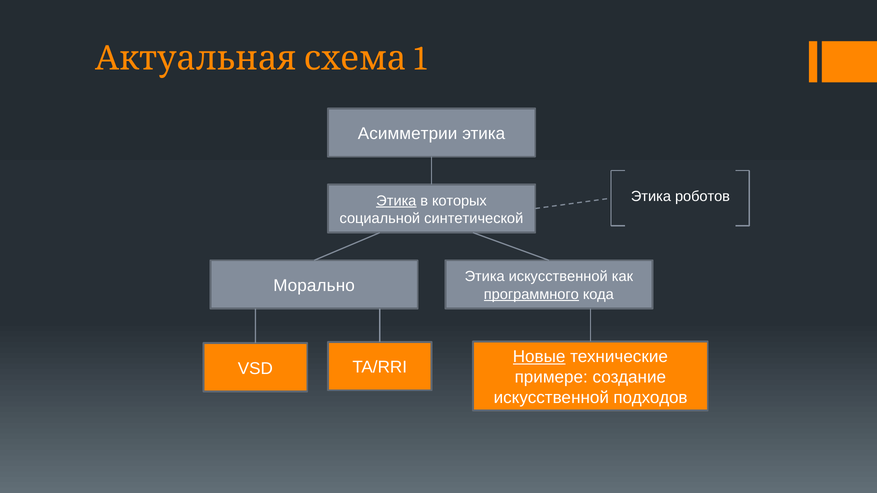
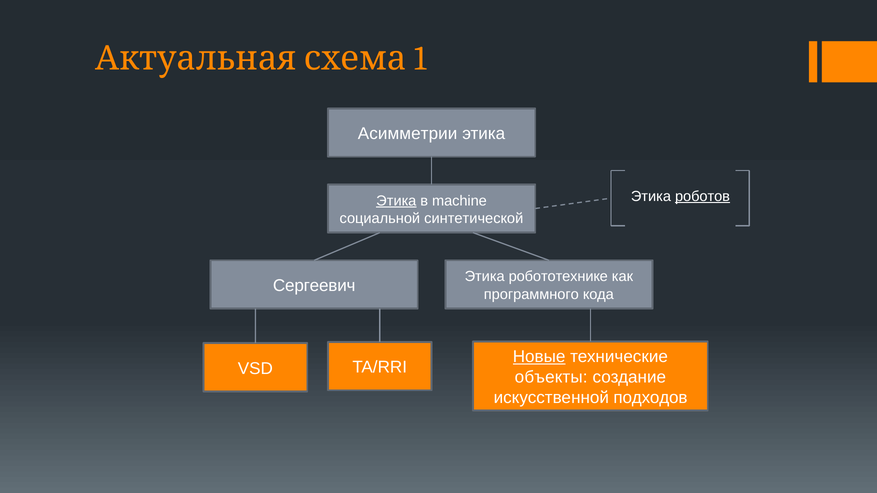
роботов underline: none -> present (702, 197)
которых: которых -> machine (459, 201)
Этика искусственной: искусственной -> робототехнике (558, 277)
Морально: Морально -> Сергеевич (314, 286)
программного underline: present -> none (531, 294)
примере: примере -> объекты (551, 378)
